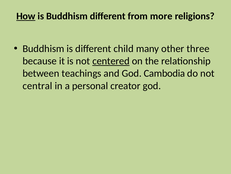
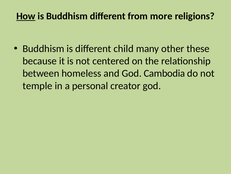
three: three -> these (198, 48)
centered underline: present -> none (111, 61)
teachings: teachings -> homeless (81, 73)
central: central -> temple (37, 85)
